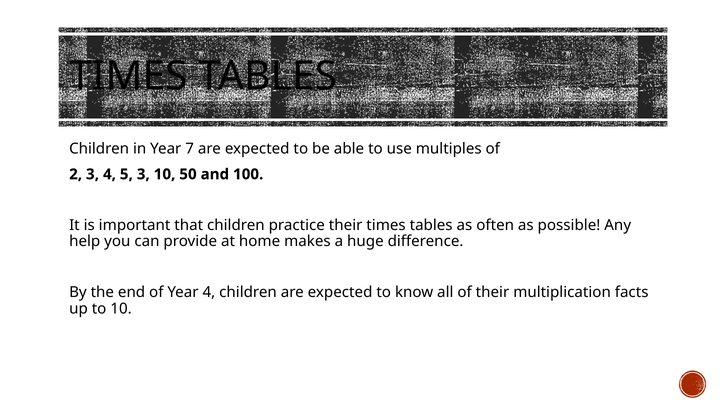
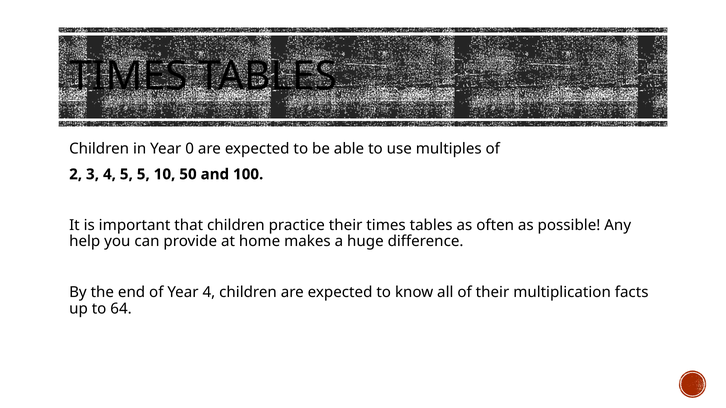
7: 7 -> 0 (190, 149)
5 3: 3 -> 5 (143, 174)
to 10: 10 -> 64 (121, 309)
